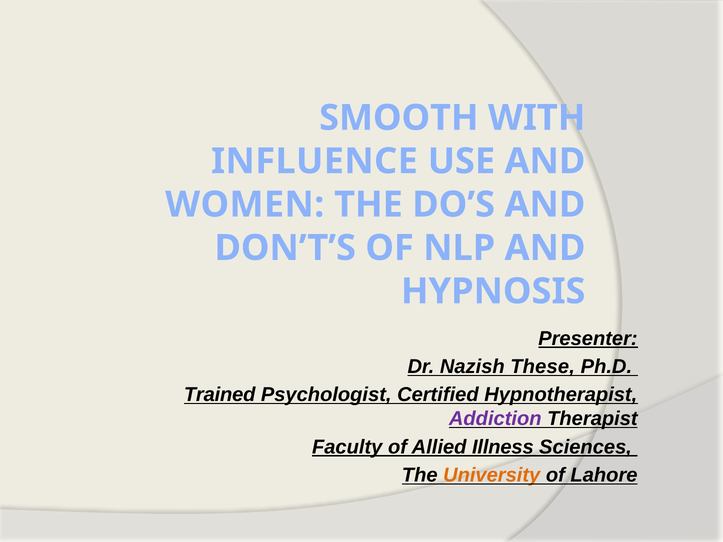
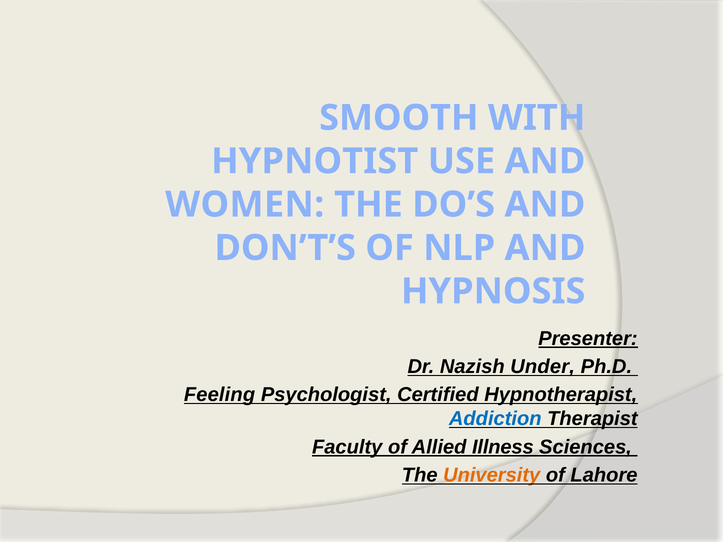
INFLUENCE: INFLUENCE -> HYPNOTIST (315, 161)
These: These -> Under (543, 367)
Trained: Trained -> Feeling (220, 395)
Addiction colour: purple -> blue (495, 419)
